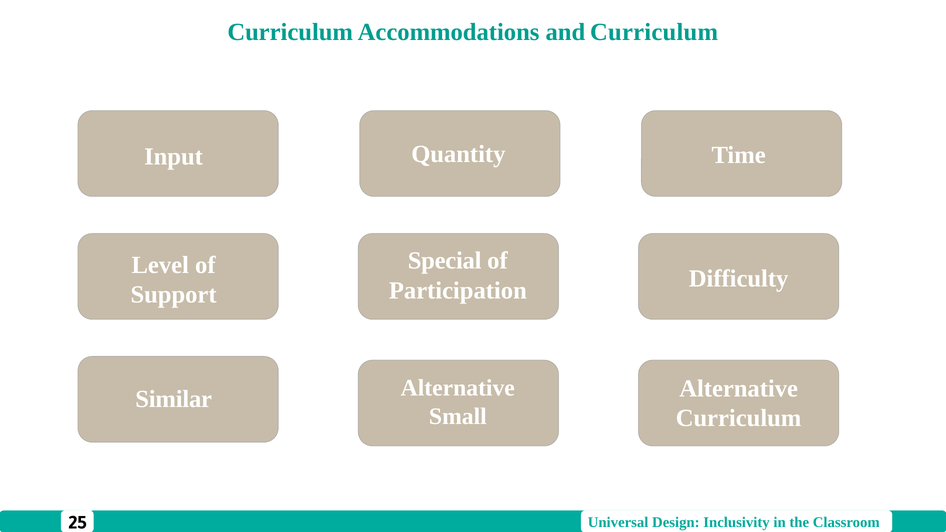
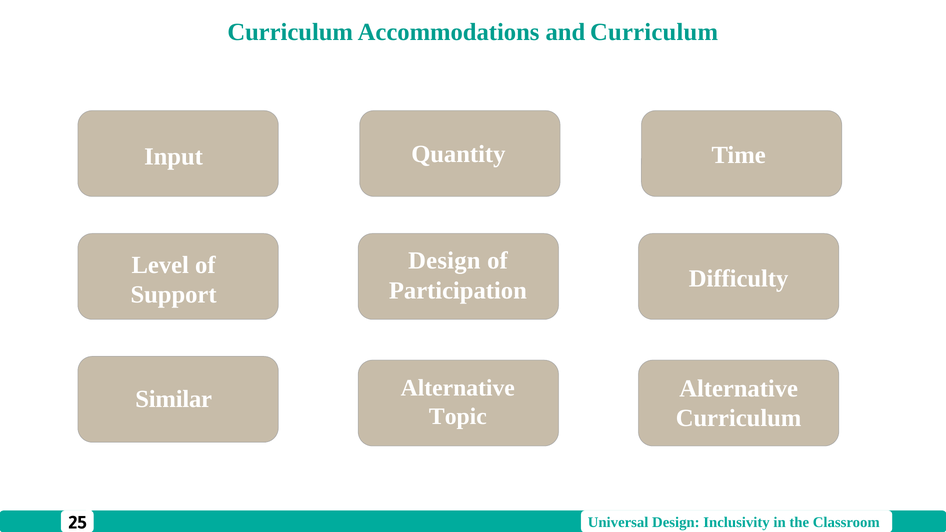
Special: Special -> Design (444, 261)
Small: Small -> Topic (458, 416)
